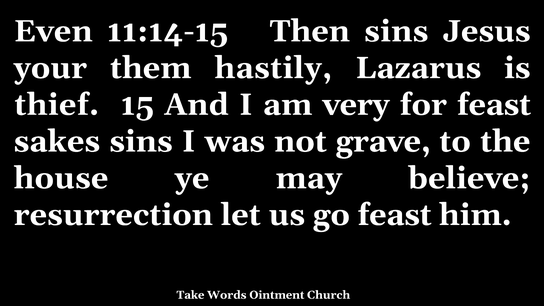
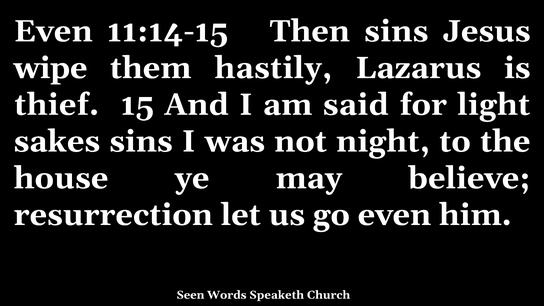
your: your -> wipe (50, 68)
very: very -> said (356, 105)
for feast: feast -> light (494, 105)
grave: grave -> night (383, 141)
go feast: feast -> even (394, 215)
Take: Take -> Seen (190, 295)
Ointment: Ointment -> Speaketh (277, 295)
